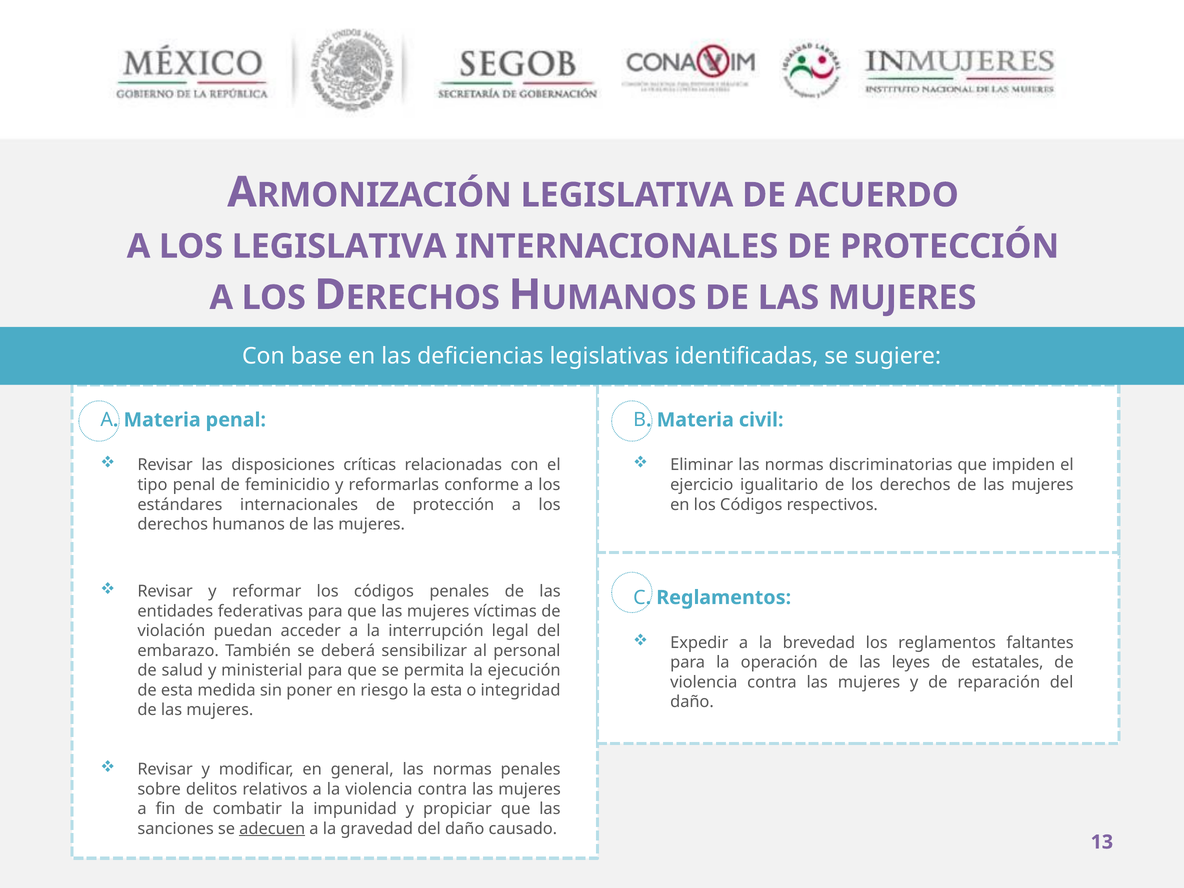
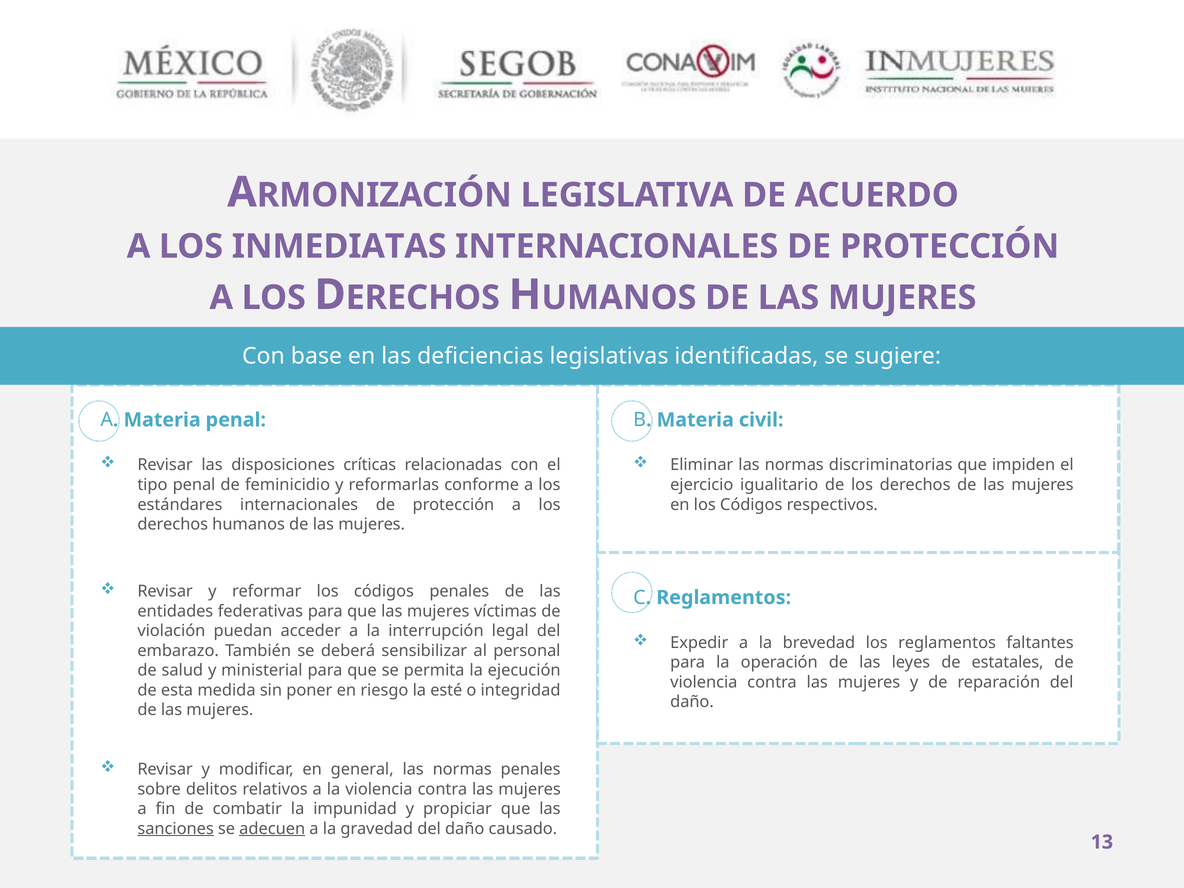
LOS LEGISLATIVA: LEGISLATIVA -> INMEDIATAS (339, 246)
la esta: esta -> esté (446, 690)
sanciones underline: none -> present (176, 829)
